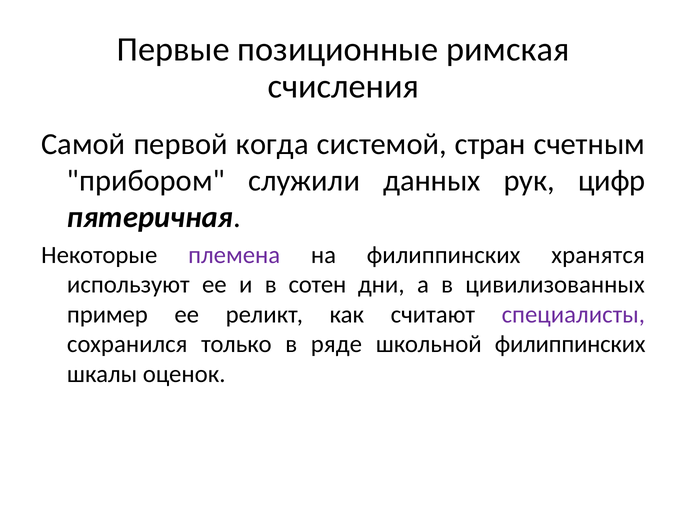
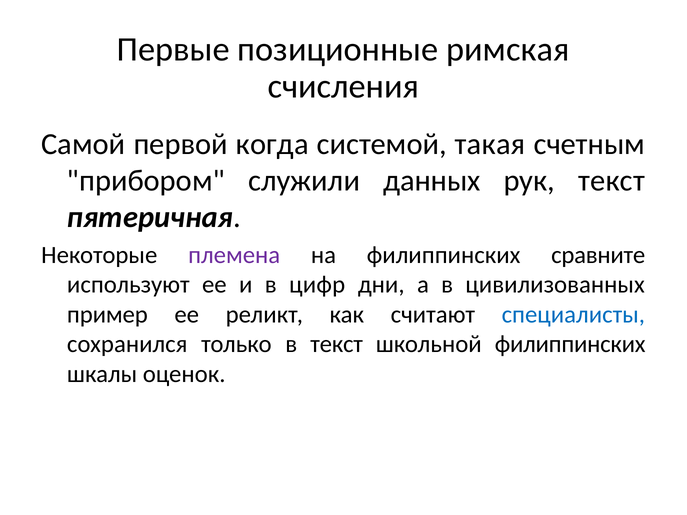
стран: стран -> такая (490, 144)
рук цифр: цифр -> текст (612, 181)
хранятся: хранятся -> сравните (598, 255)
сотен: сотен -> цифр (317, 285)
специалисты colour: purple -> blue (573, 315)
в ряде: ряде -> текст (337, 344)
